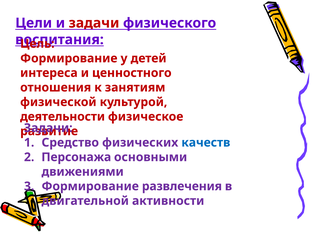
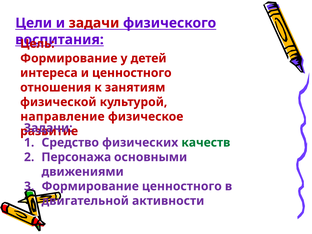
деятельности: деятельности -> направление (62, 117)
качеств colour: blue -> green (206, 143)
Формирование развлечения: развлечения -> ценностного (182, 186)
